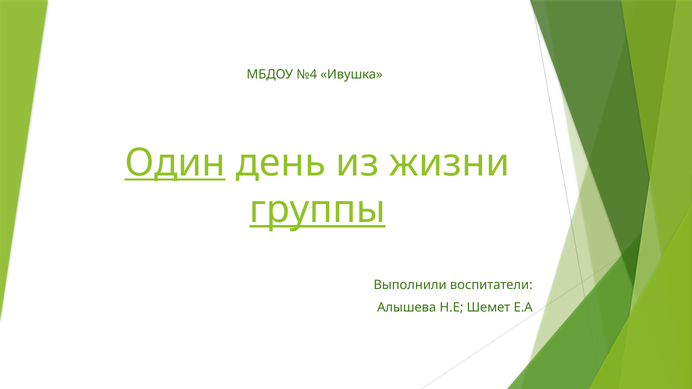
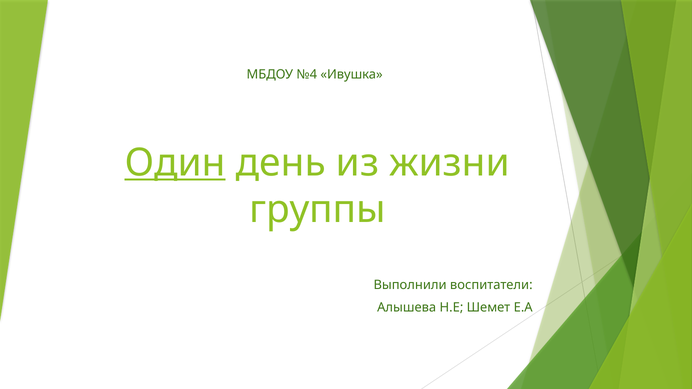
группы underline: present -> none (318, 210)
